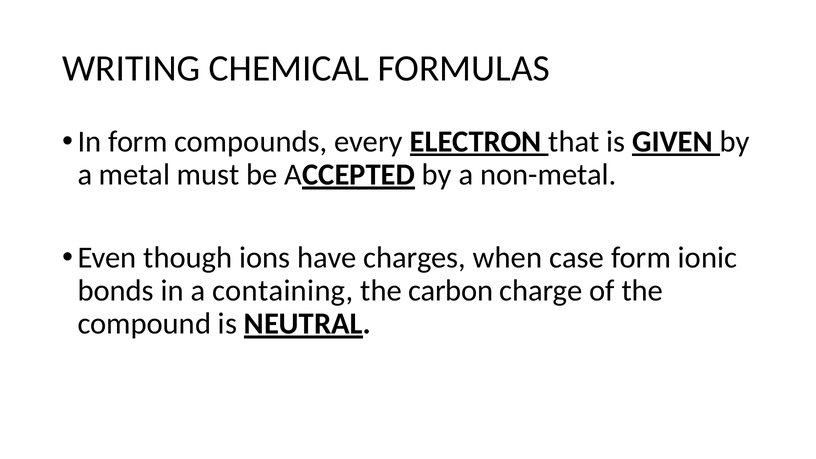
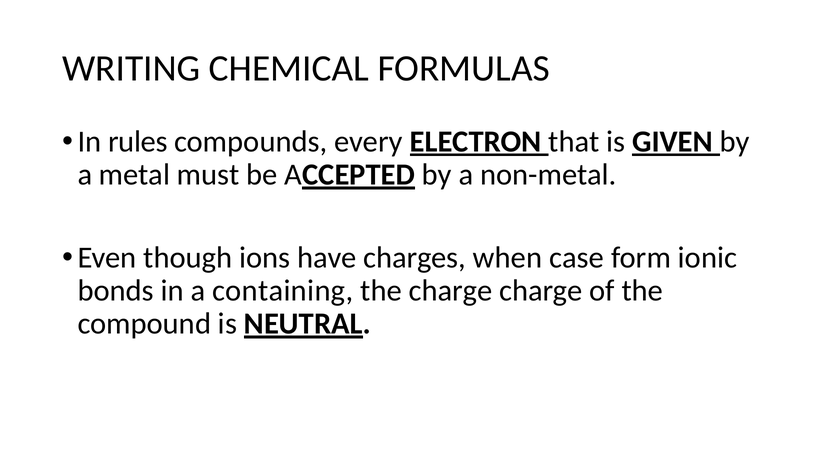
In form: form -> rules (138, 142)
the carbon: carbon -> charge (450, 291)
